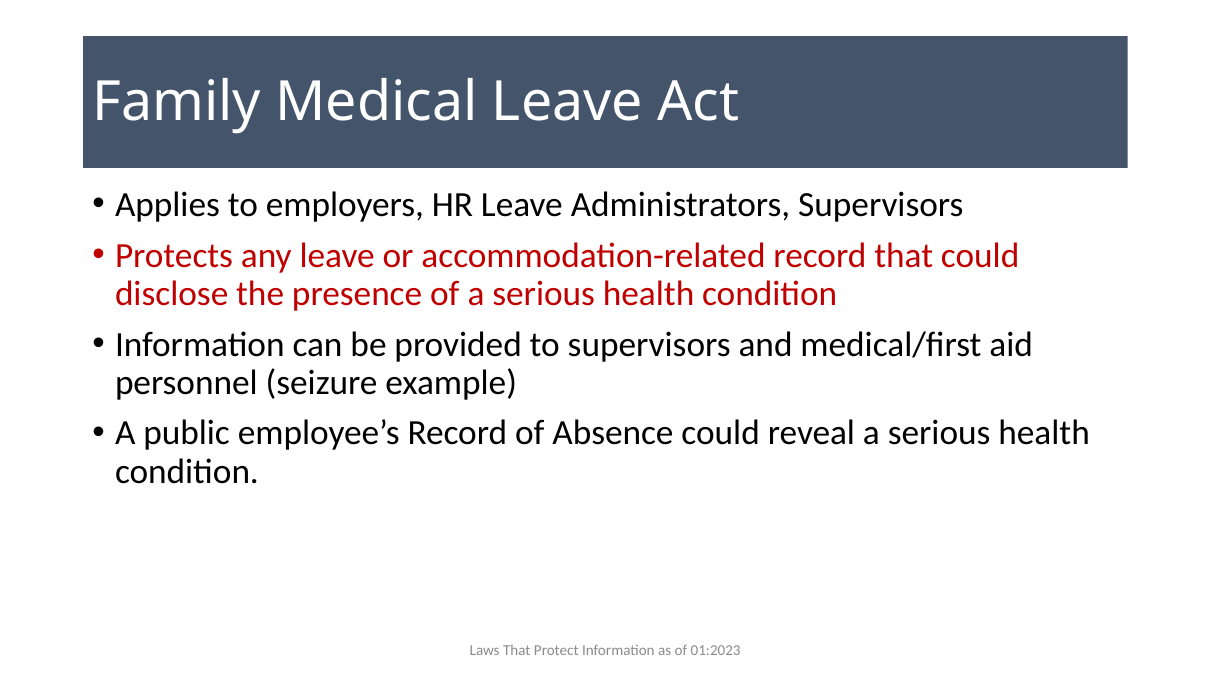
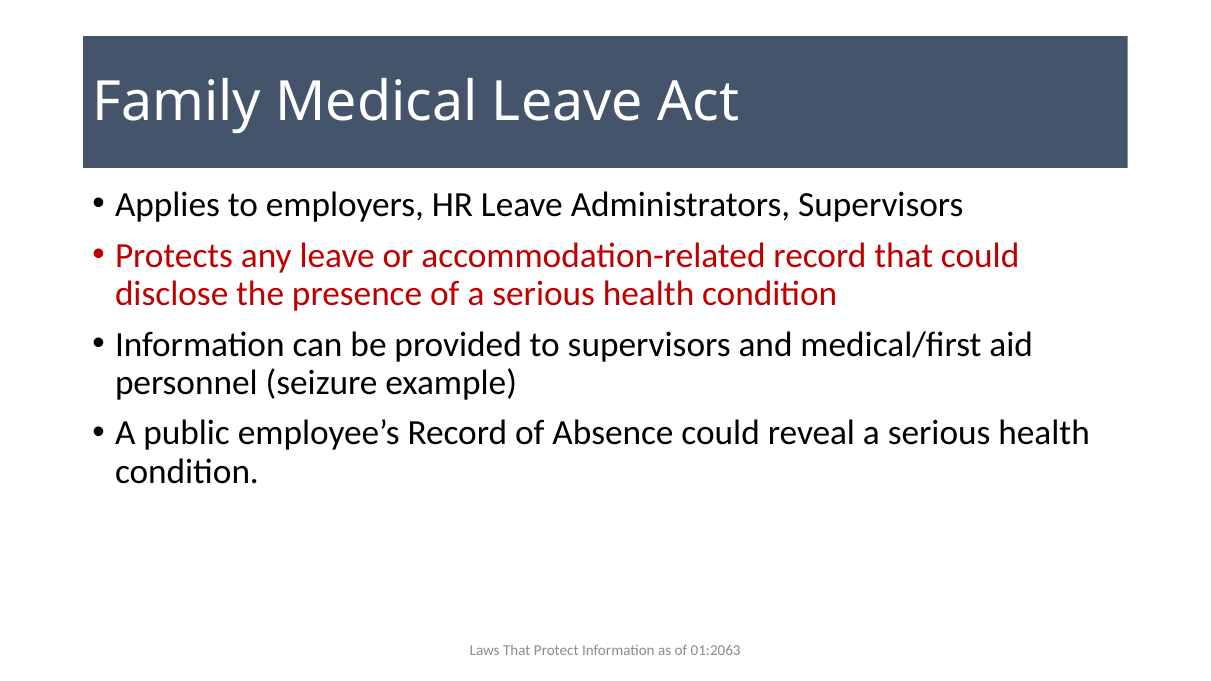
01:2023: 01:2023 -> 01:2063 (716, 650)
